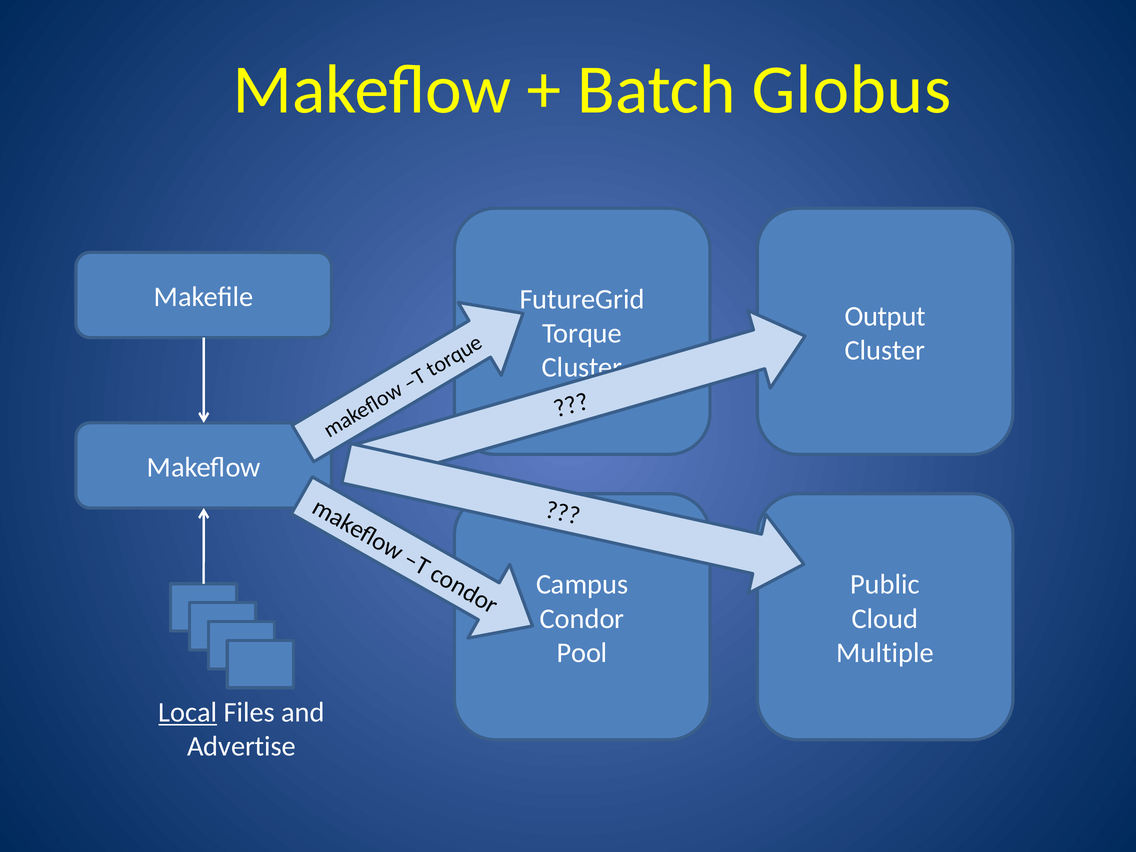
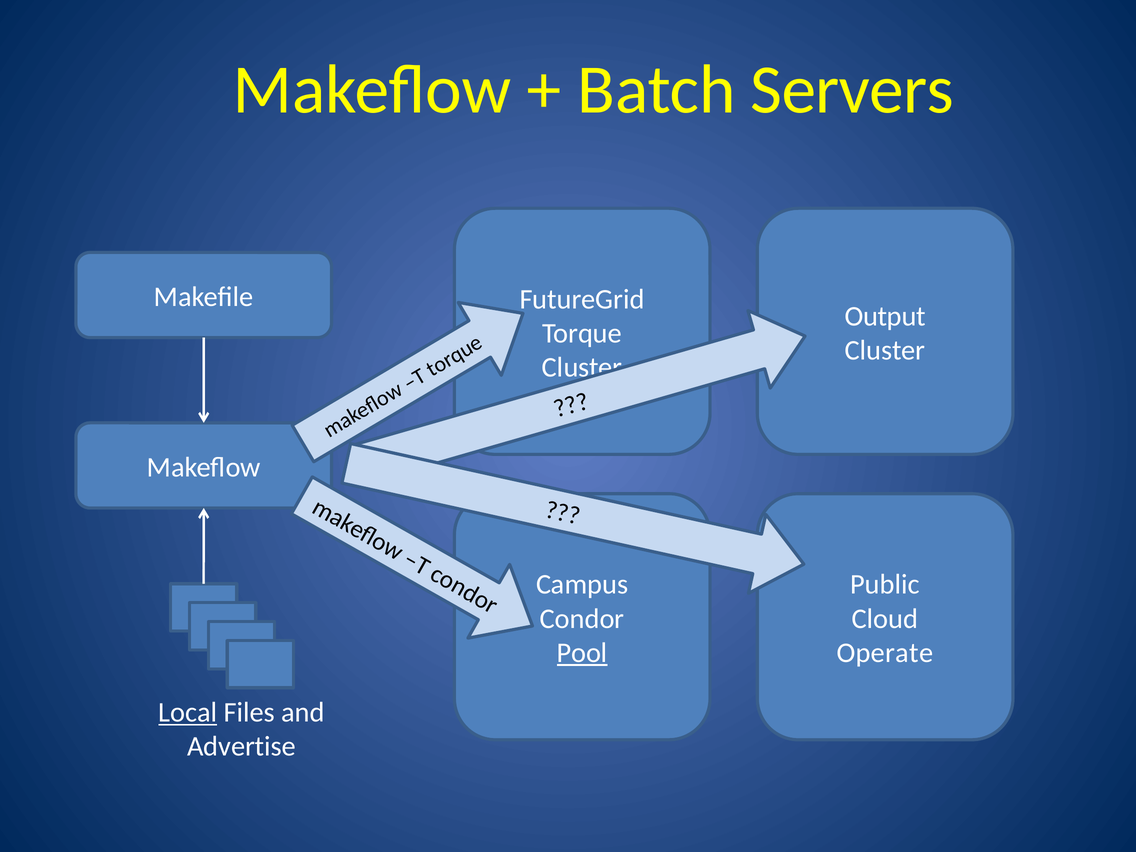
Globus: Globus -> Servers (852, 90)
Pool underline: none -> present (582, 653)
Multiple: Multiple -> Operate (885, 653)
